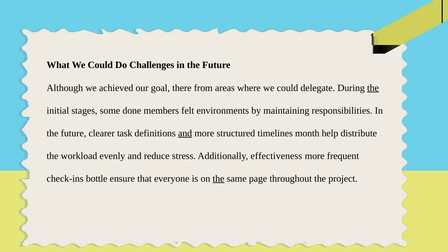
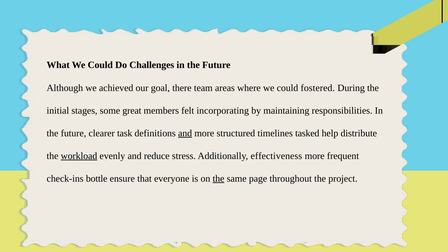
from: from -> team (203, 88)
delegate: delegate -> fostered (318, 88)
the underline: present -> none (373, 88)
done: done -> great (132, 111)
environments: environments -> incorporating (223, 111)
month: month -> tasked (307, 133)
workload underline: none -> present (79, 156)
